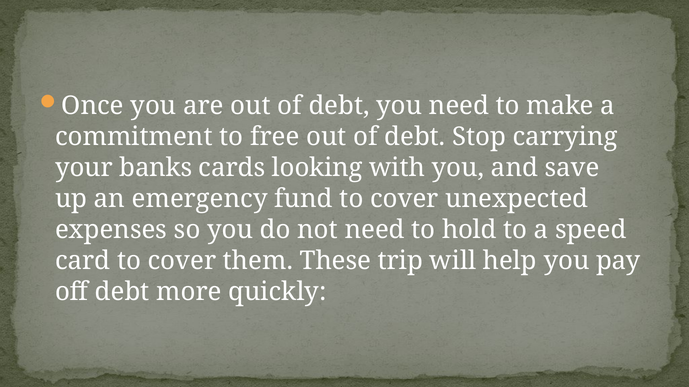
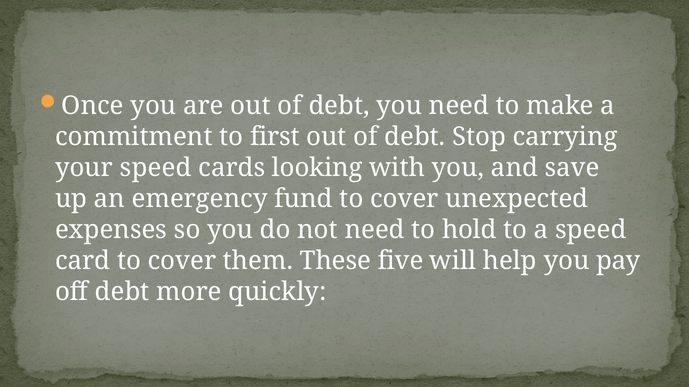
free: free -> first (275, 137)
your banks: banks -> speed (156, 168)
trip: trip -> five (400, 261)
